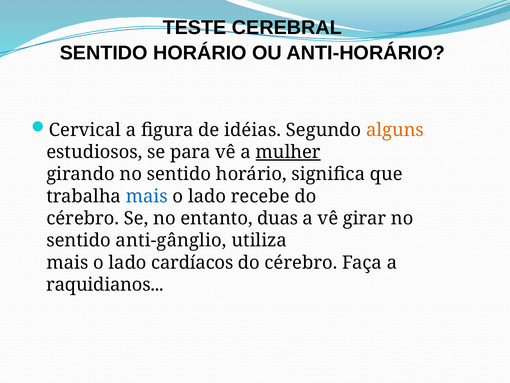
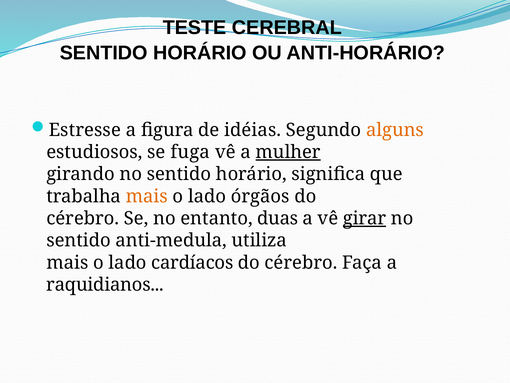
Cervical: Cervical -> Estresse (85, 130)
para: para -> fuga (190, 152)
mais colour: blue -> orange (147, 196)
recebe: recebe -> órgãos (260, 196)
girar underline: none -> present (365, 218)
anti-gânglio: anti-gânglio -> anti-medula (171, 240)
